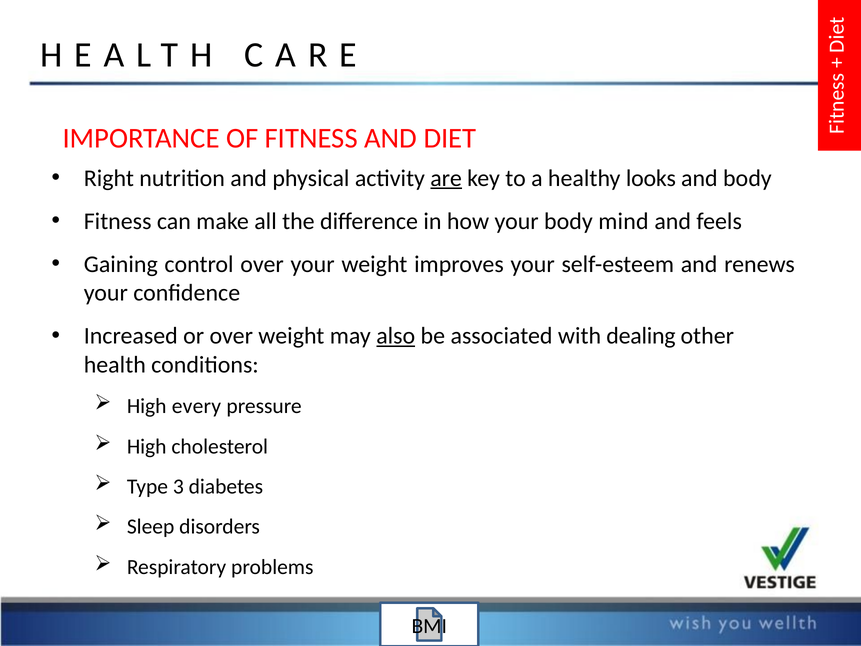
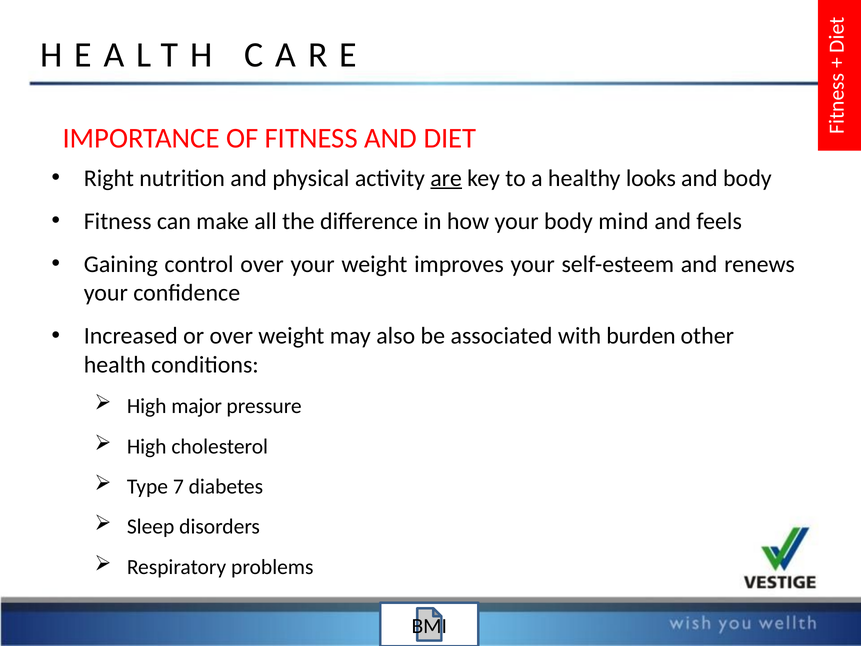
also underline: present -> none (396, 336)
dealing: dealing -> burden (641, 336)
every: every -> major (197, 406)
3: 3 -> 7 (178, 486)
